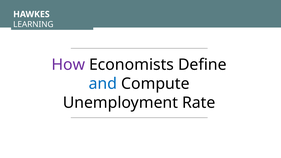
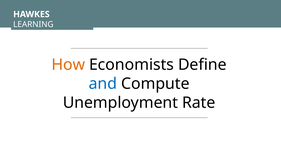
How colour: purple -> orange (68, 65)
